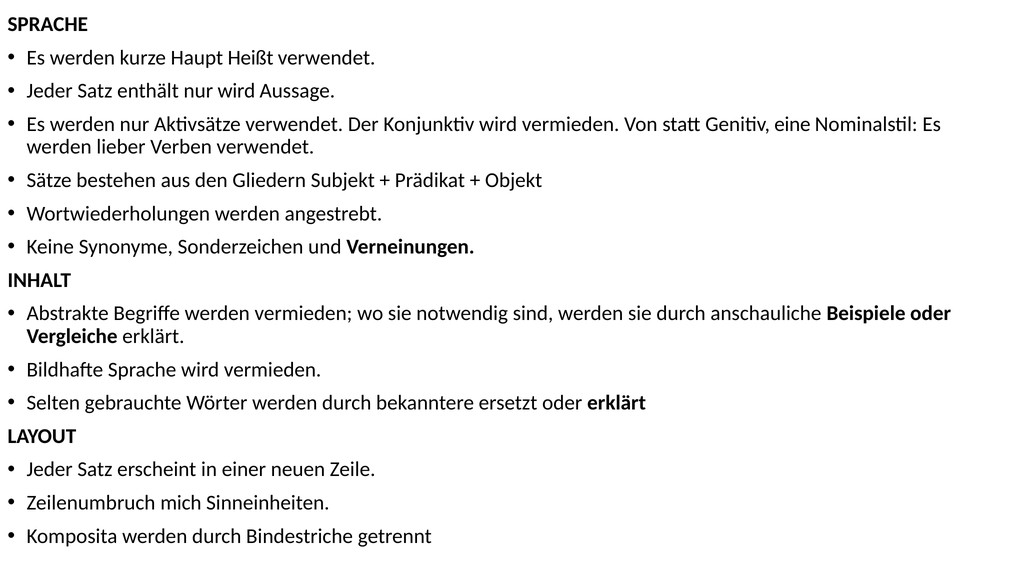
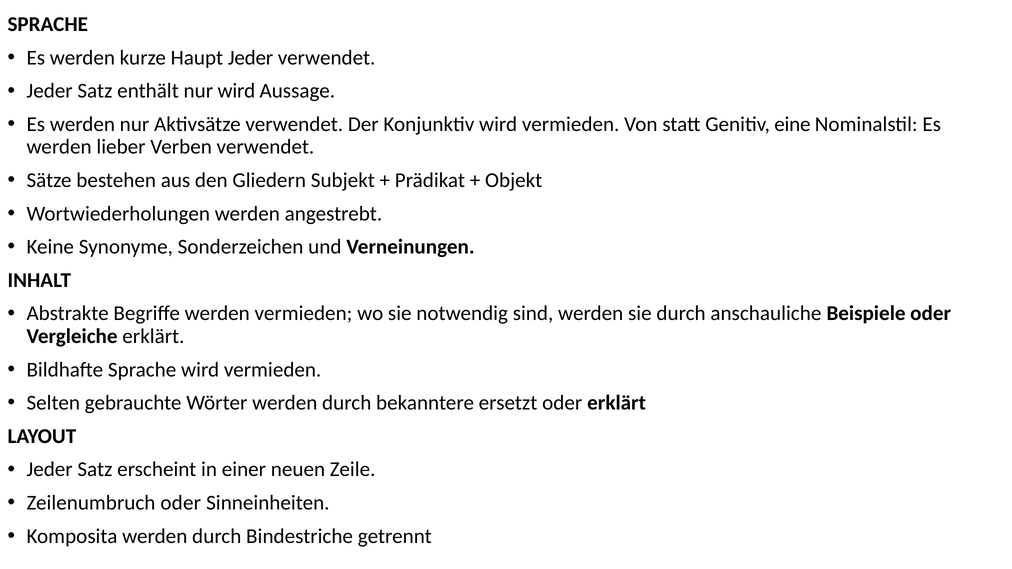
Haupt Heißt: Heißt -> Jeder (251, 58)
Zeilenumbruch mich: mich -> oder (181, 503)
